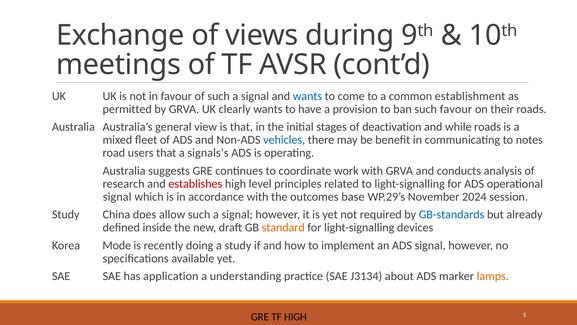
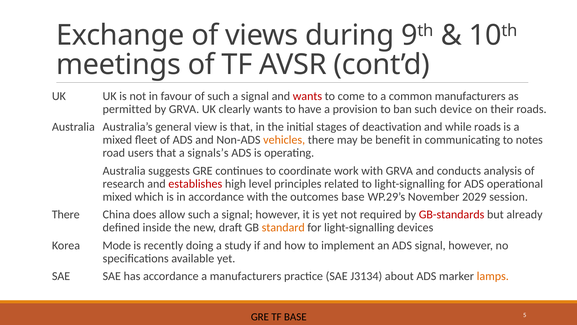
wants colour: blue -> red (307, 96)
common establishment: establishment -> manufacturers (470, 96)
such favour: favour -> device (456, 109)
vehicles colour: blue -> orange (284, 140)
signal: signal -> mixed (117, 196)
2024: 2024 -> 2029 (474, 196)
Study: Study -> There (66, 214)
GB-standards colour: blue -> red (452, 214)
has application: application -> accordance (171, 276)
a understanding: understanding -> manufacturers (246, 276)
TF HIGH: HIGH -> BASE (295, 316)
